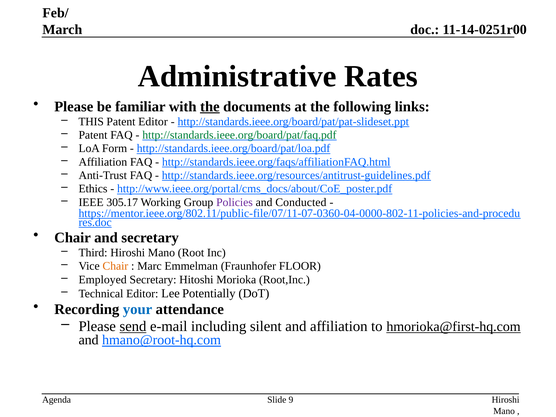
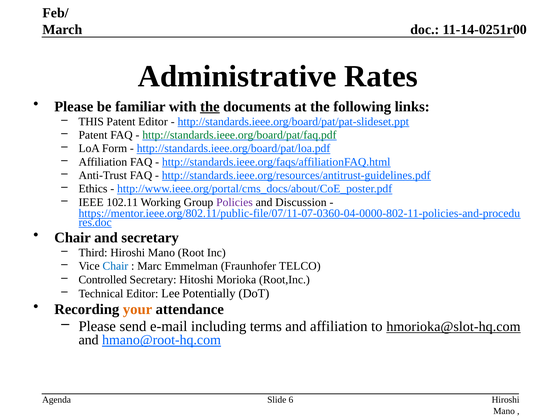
305.17: 305.17 -> 102.11 (122, 202)
Conducted: Conducted -> Discussion (301, 202)
Chair colour: orange -> blue (115, 266)
FLOOR: FLOOR -> TELCO (300, 266)
Employed: Employed -> Controlled (103, 280)
your colour: blue -> orange (138, 309)
send underline: present -> none (133, 326)
silent: silent -> terms (266, 326)
hmorioka@first-hq.com: hmorioka@first-hq.com -> hmorioka@slot-hq.com (453, 327)
9: 9 -> 6 (291, 400)
